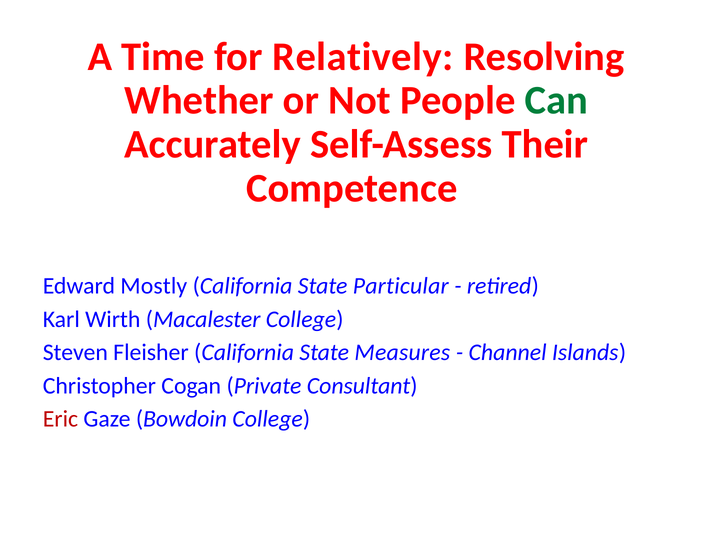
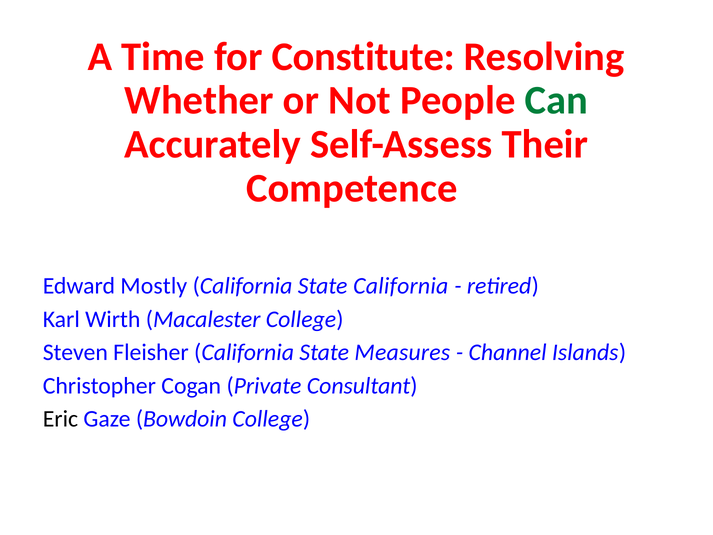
Relatively: Relatively -> Constitute (363, 57)
State Particular: Particular -> California (401, 286)
Eric colour: red -> black (60, 419)
